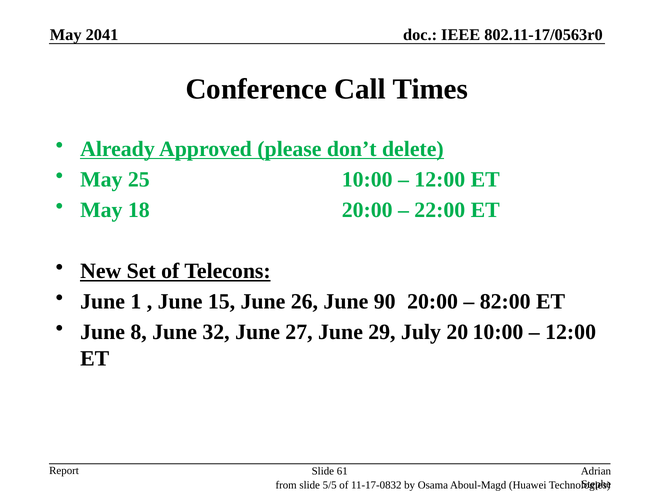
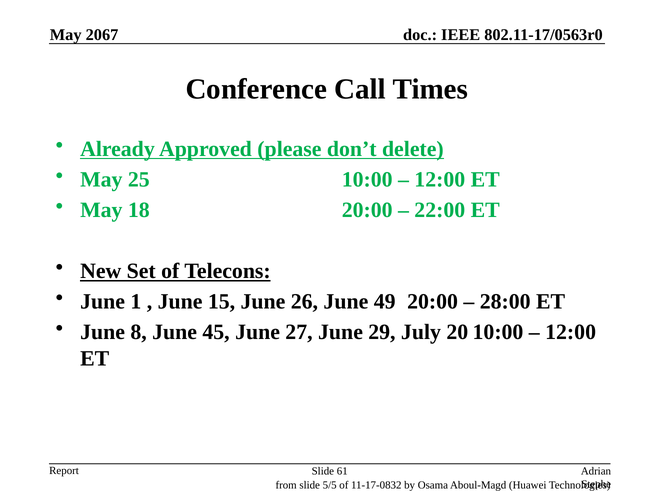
2041: 2041 -> 2067 (102, 35)
90: 90 -> 49 (385, 301)
82:00: 82:00 -> 28:00 (505, 301)
32: 32 -> 45 (216, 332)
